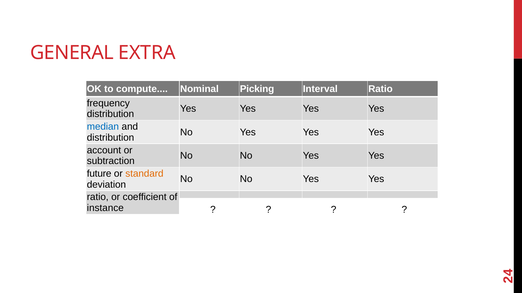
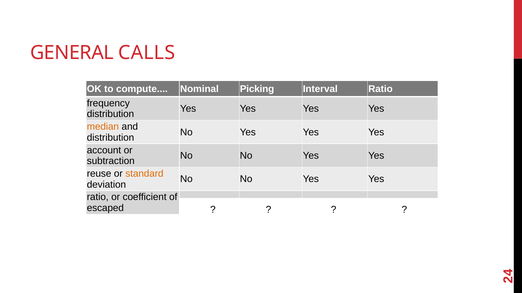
EXTRA: EXTRA -> CALLS (147, 53)
median colour: blue -> orange (103, 127)
future: future -> reuse (99, 174)
instance: instance -> escaped (105, 208)
